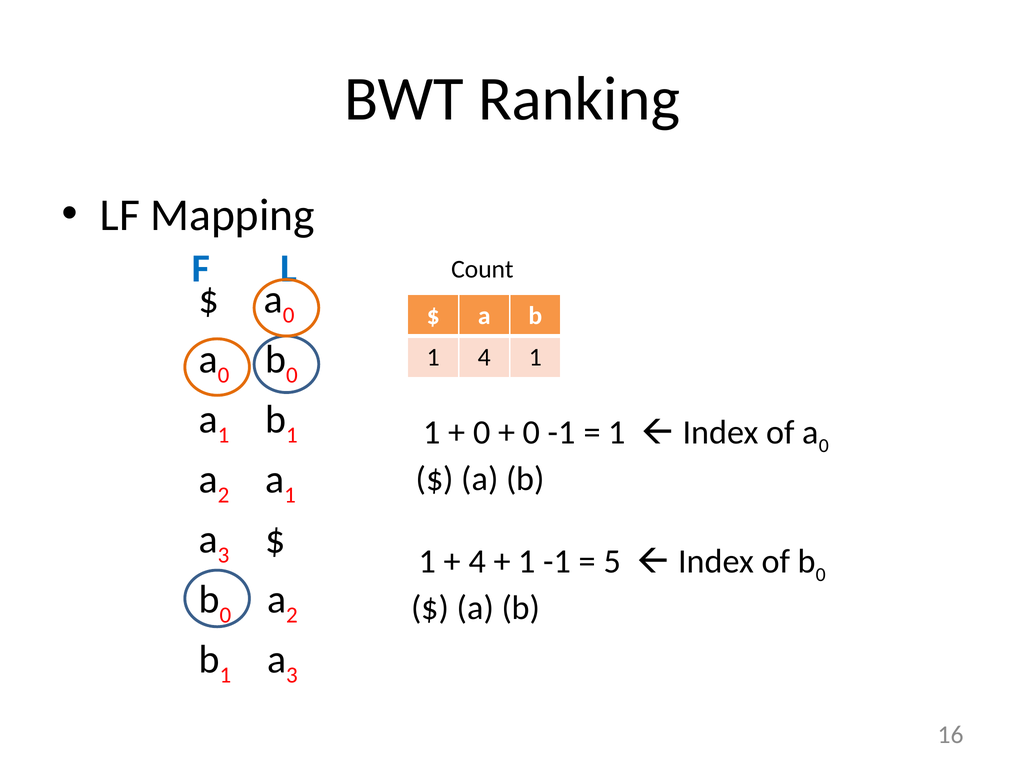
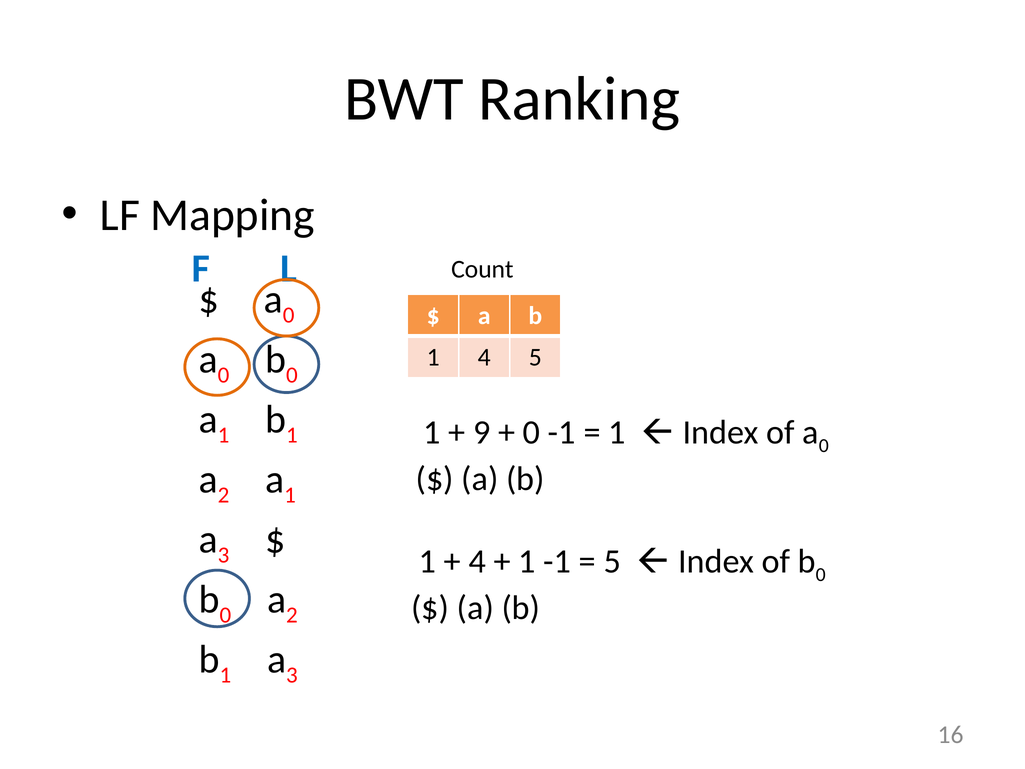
4 1: 1 -> 5 (535, 357)
0: 0 -> 9 (482, 432)
